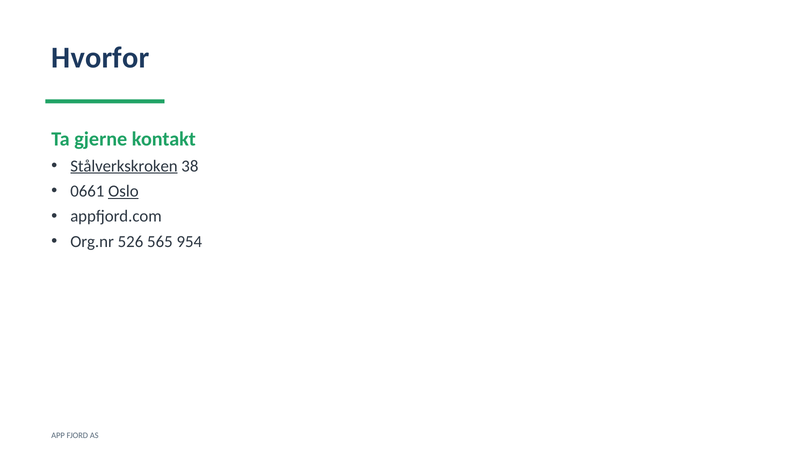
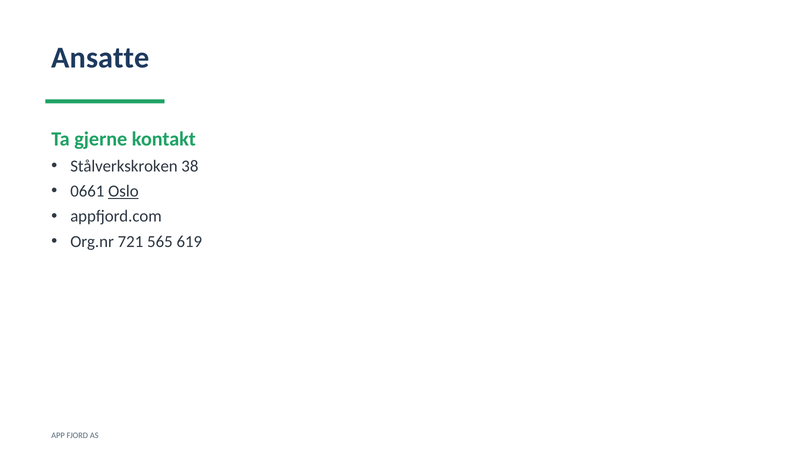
Hvorfor: Hvorfor -> Ansatte (100, 58)
Stålverkskroken underline: present -> none (124, 166)
526: 526 -> 721 (130, 242)
954: 954 -> 619 (189, 242)
